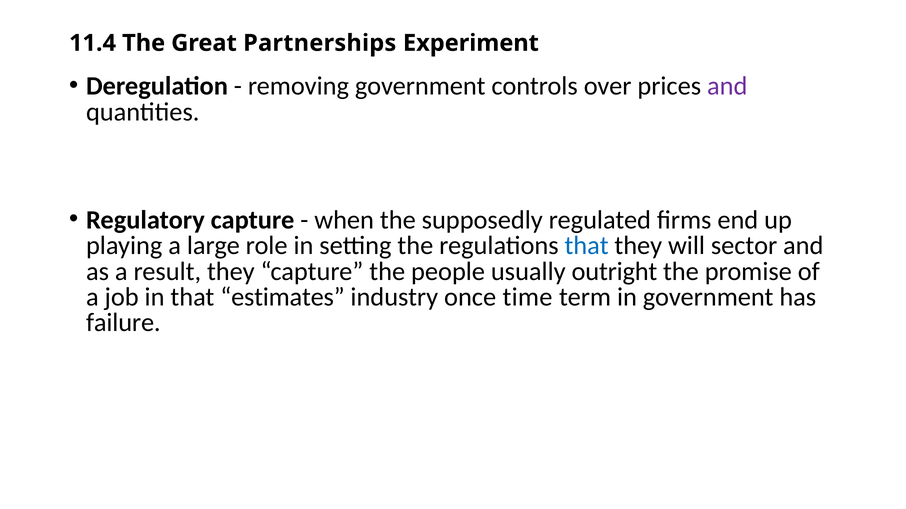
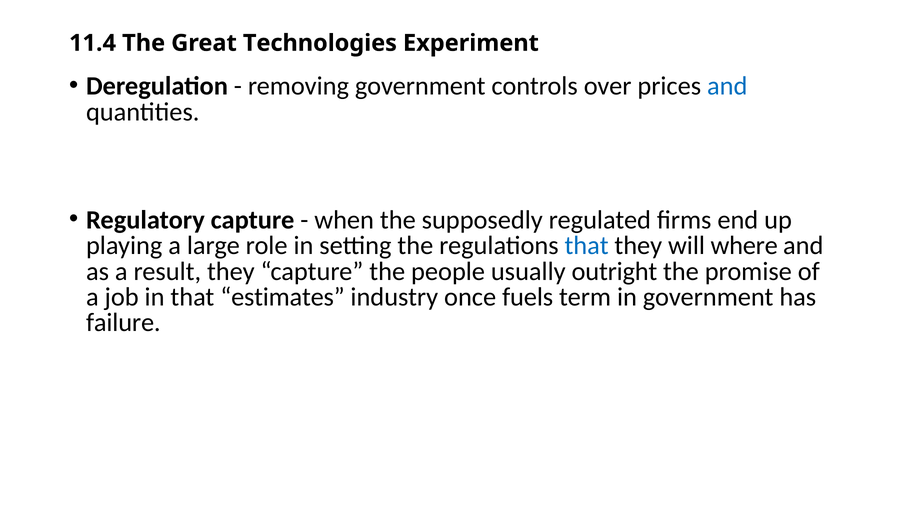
Partnerships: Partnerships -> Technologies (320, 43)
and colour: purple -> blue (727, 86)
sector: sector -> where (744, 246)
time: time -> fuels (528, 297)
